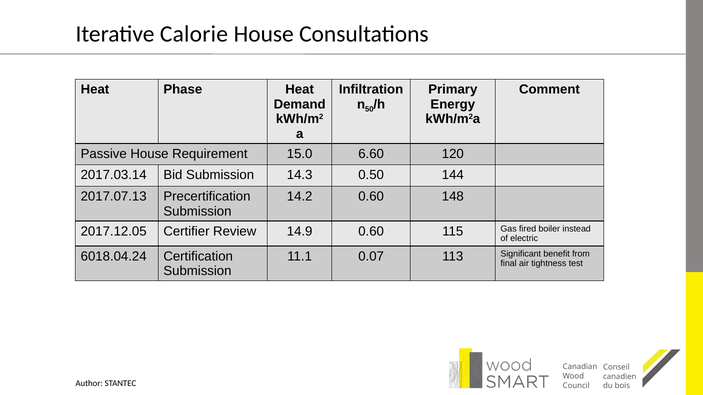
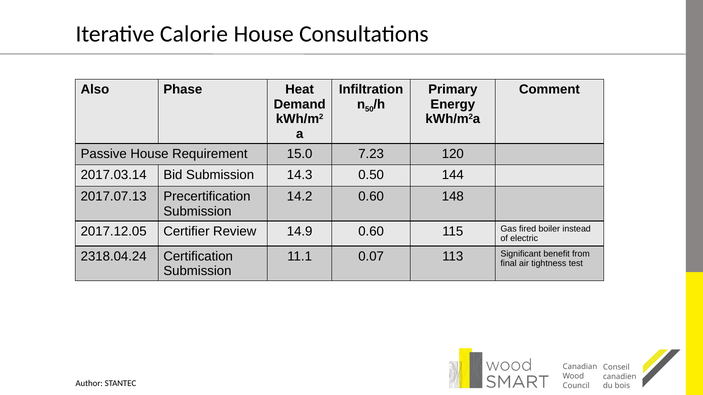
Heat: Heat -> Also (95, 90)
6.60: 6.60 -> 7.23 (371, 154)
6018.04.24: 6018.04.24 -> 2318.04.24 (114, 256)
